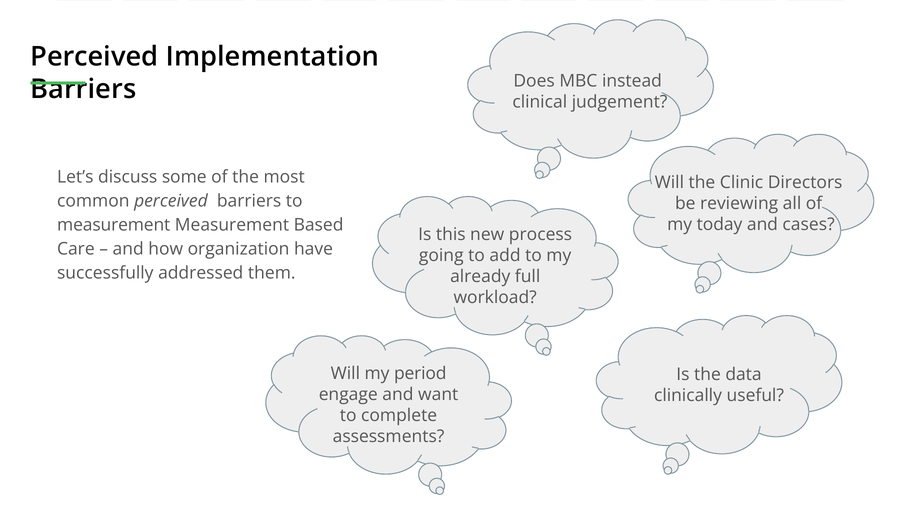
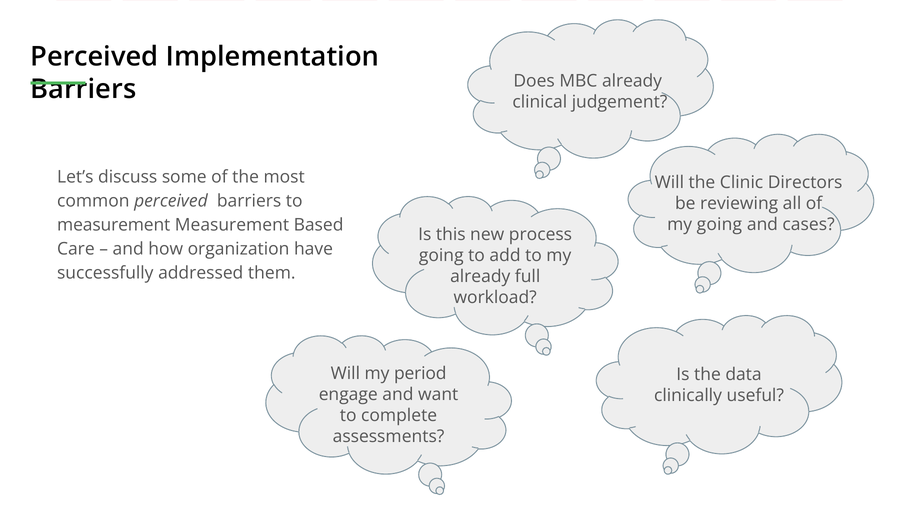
MBC instead: instead -> already (632, 81)
my today: today -> going (719, 225)
